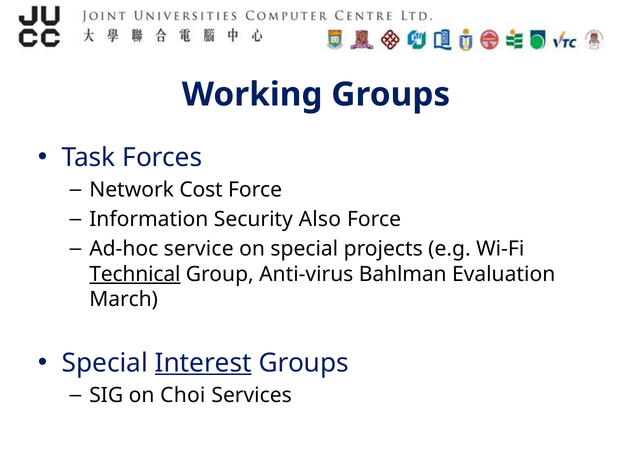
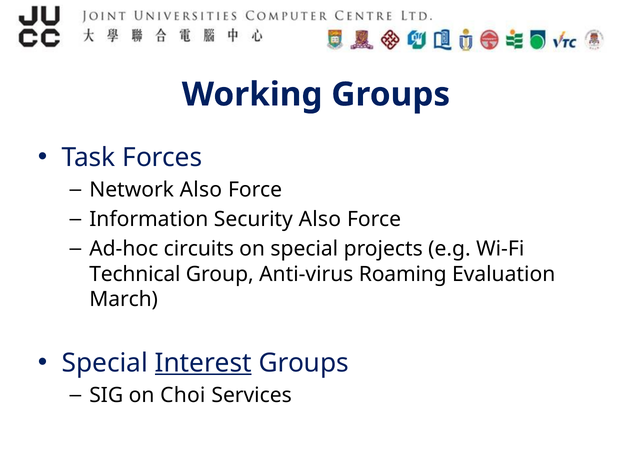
Network Cost: Cost -> Also (201, 190)
service: service -> circuits (199, 249)
Technical underline: present -> none (135, 274)
Bahlman: Bahlman -> Roaming (403, 274)
